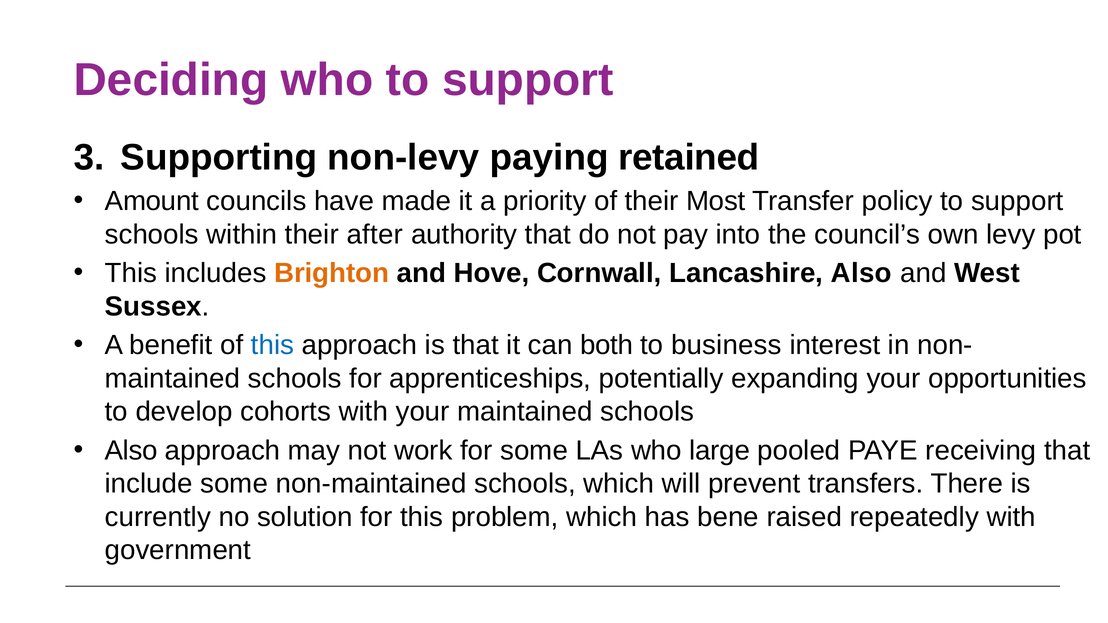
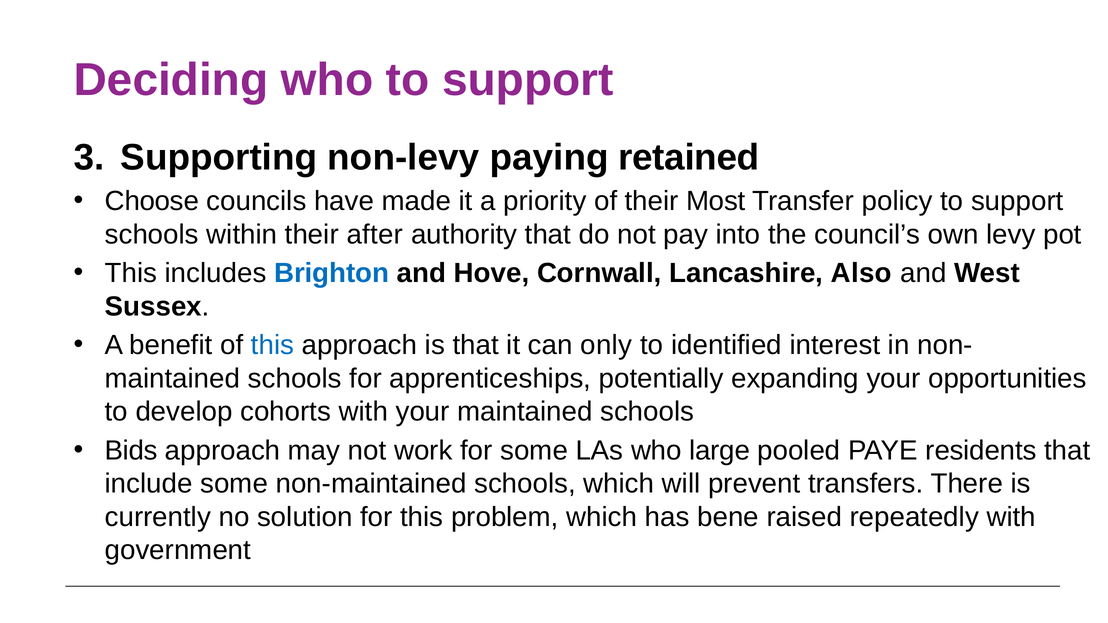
Amount: Amount -> Choose (152, 201)
Brighton colour: orange -> blue (332, 273)
both: both -> only (606, 345)
business: business -> identified (726, 345)
Also: Also -> Bids (131, 451)
receiving: receiving -> residents (981, 451)
